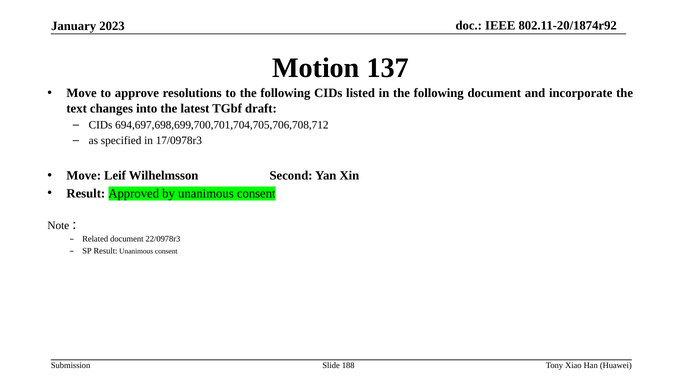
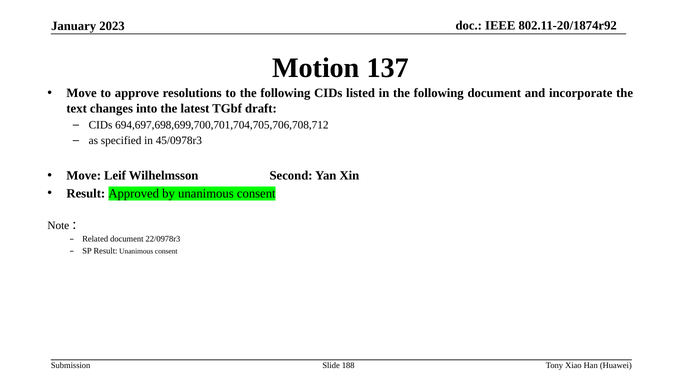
17/0978r3: 17/0978r3 -> 45/0978r3 (179, 141)
